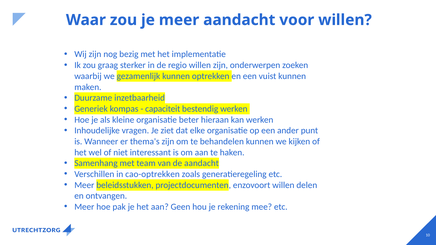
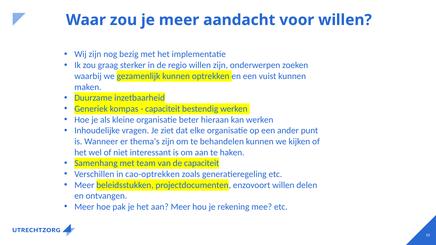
de aandacht: aandacht -> capaciteit (202, 163)
aan Geen: Geen -> Meer (181, 207)
